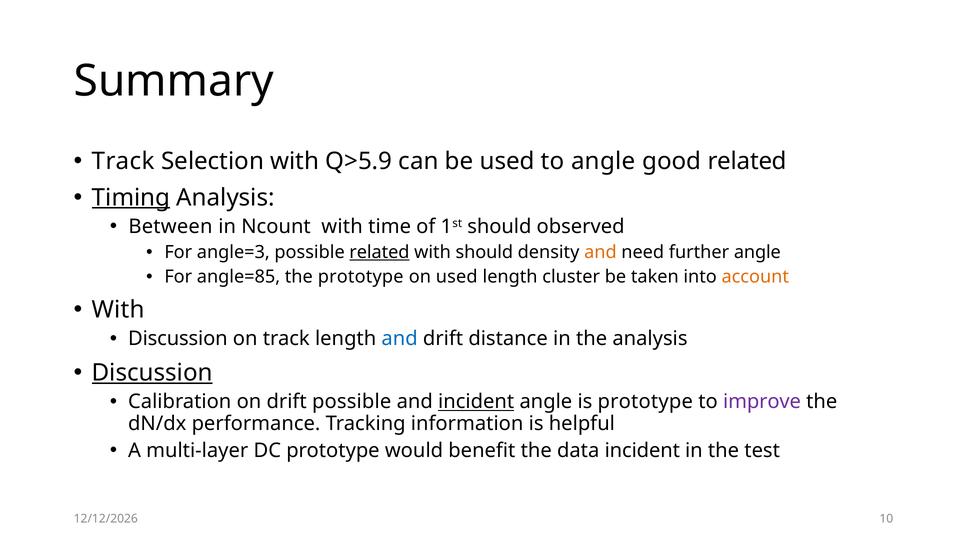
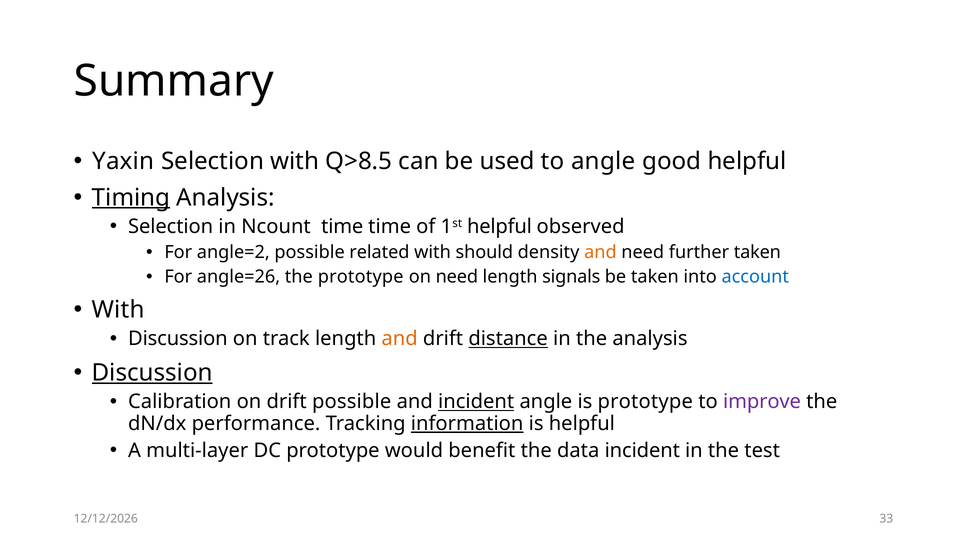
Track: Track -> Yaxin (123, 161)
Q>5.9: Q>5.9 -> Q>8.5 (359, 161)
good related: related -> helpful (747, 161)
Between: Between -> Selection (171, 227)
Ncount with: with -> time (342, 227)
1st should: should -> helpful (499, 227)
angle=3: angle=3 -> angle=2 (233, 252)
related underline: present -> none (379, 252)
further angle: angle -> taken (757, 252)
angle=85: angle=85 -> angle=26 (239, 277)
on used: used -> need (457, 277)
cluster: cluster -> signals (571, 277)
account colour: orange -> blue (755, 277)
and colour: blue -> orange (400, 339)
distance underline: none -> present (508, 339)
information underline: none -> present (467, 423)
10: 10 -> 33 (886, 518)
